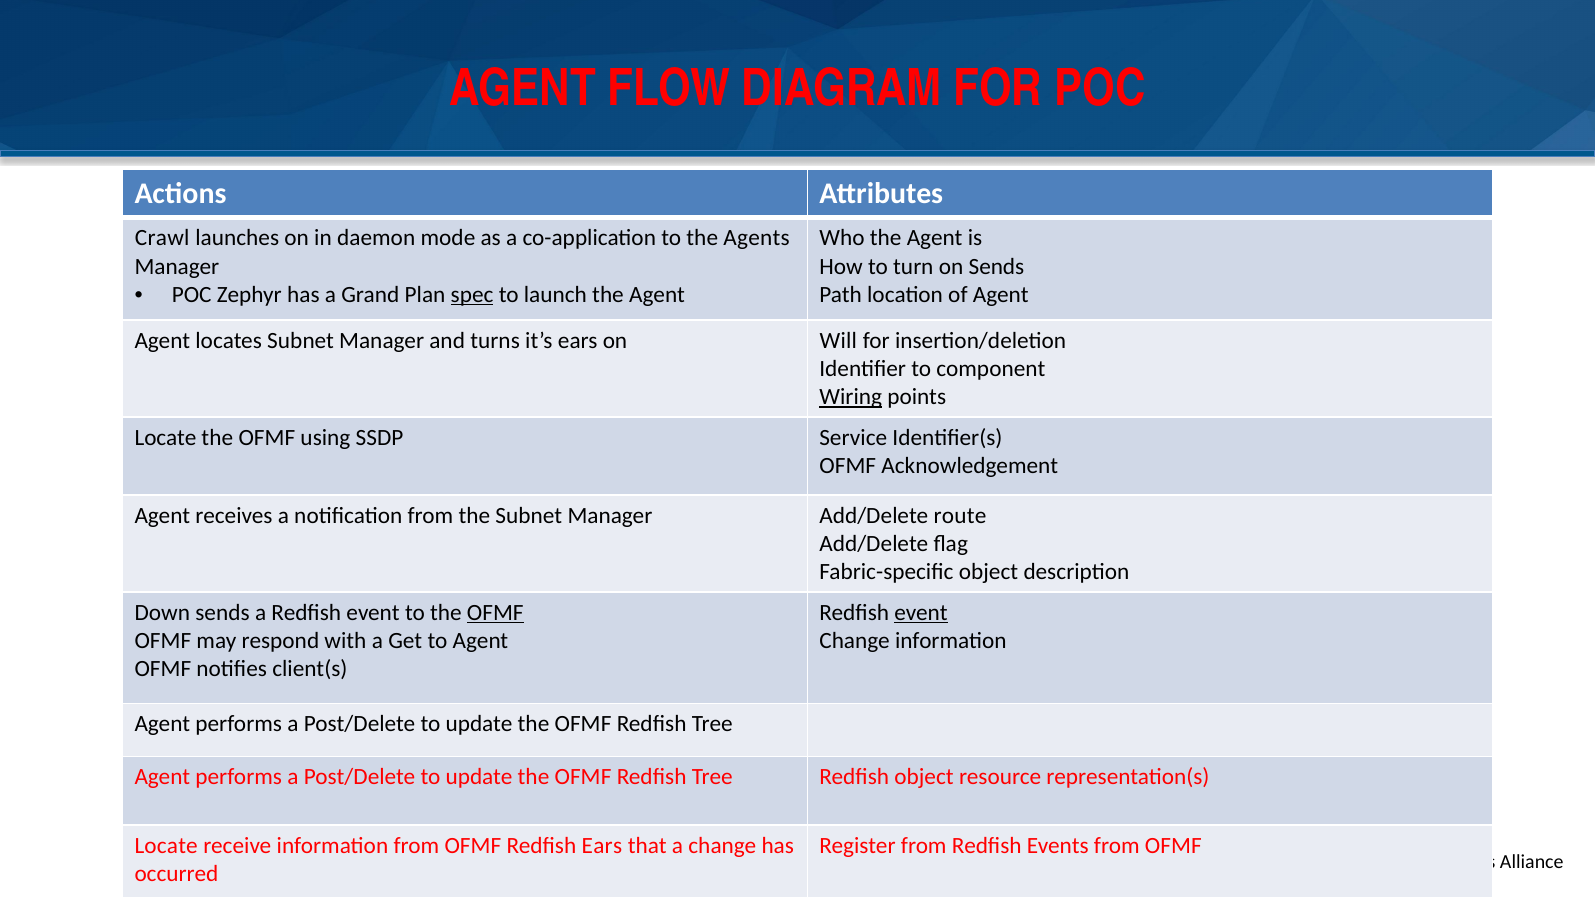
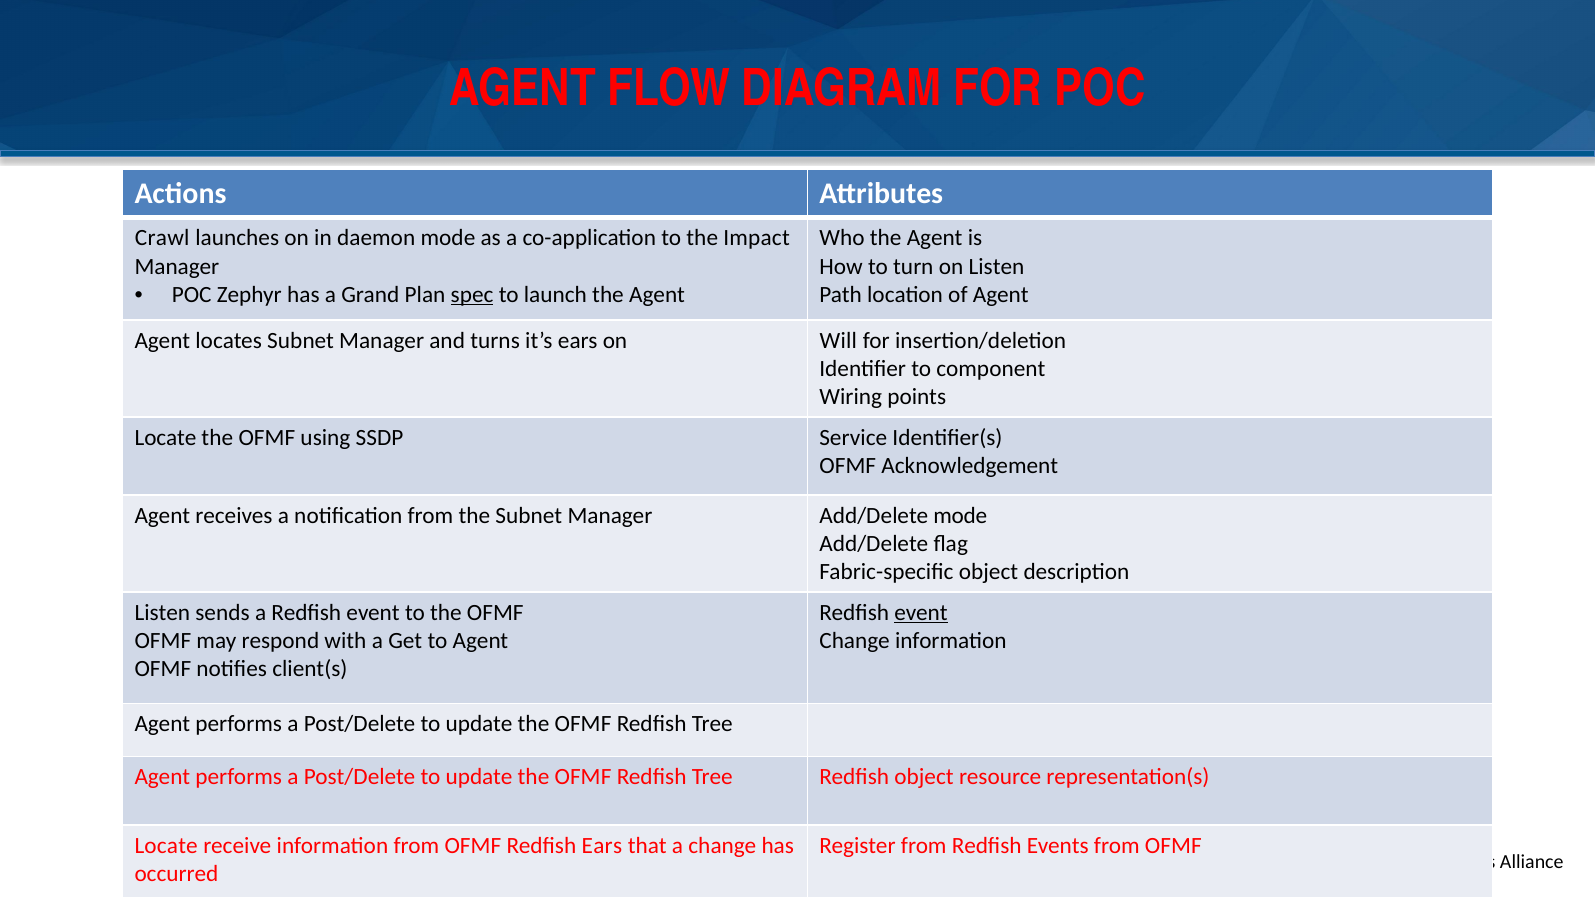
Agents: Agents -> Impact (757, 238)
on Sends: Sends -> Listen (996, 266)
Wiring underline: present -> none (851, 397)
Add/Delete route: route -> mode (960, 516)
Down: Down -> Listen (162, 612)
OFMF underline: present -> none (495, 612)
